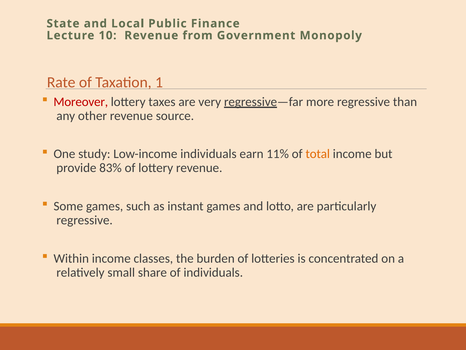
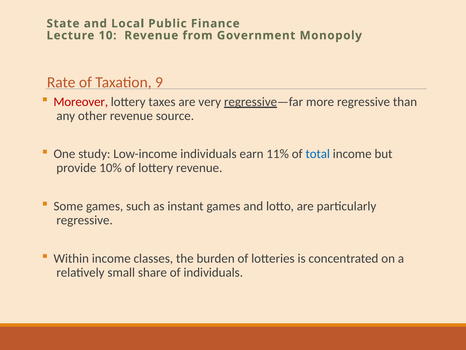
1: 1 -> 9 (159, 82)
total colour: orange -> blue (318, 154)
83%: 83% -> 10% (111, 168)
